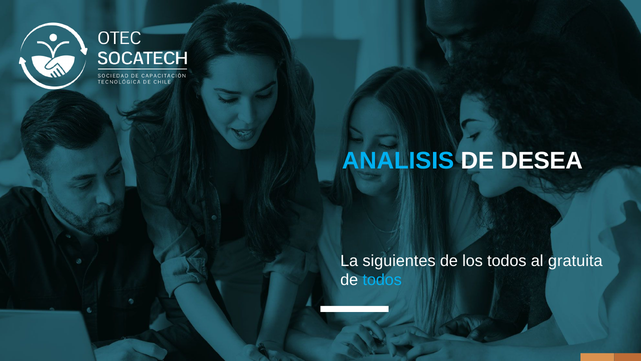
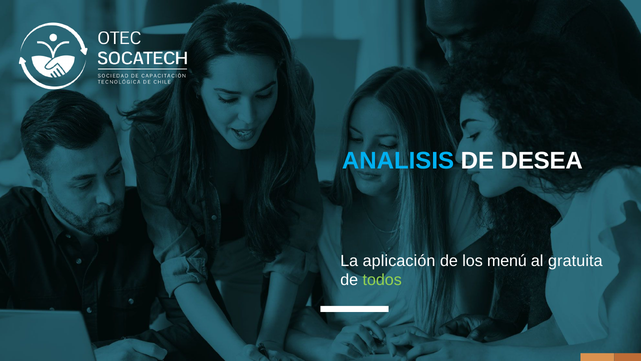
siguientes: siguientes -> aplicación (399, 261)
los todos: todos -> menú (507, 261)
todos colour: light blue -> light green (382, 280)
